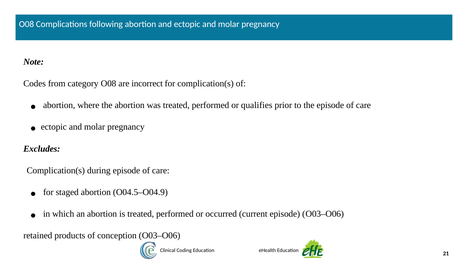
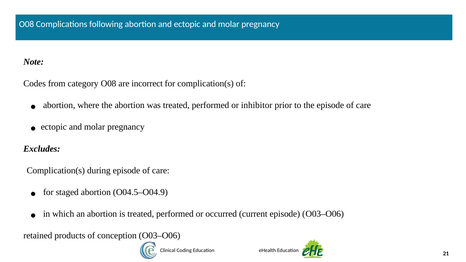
qualifies: qualifies -> inhibitor (257, 105)
